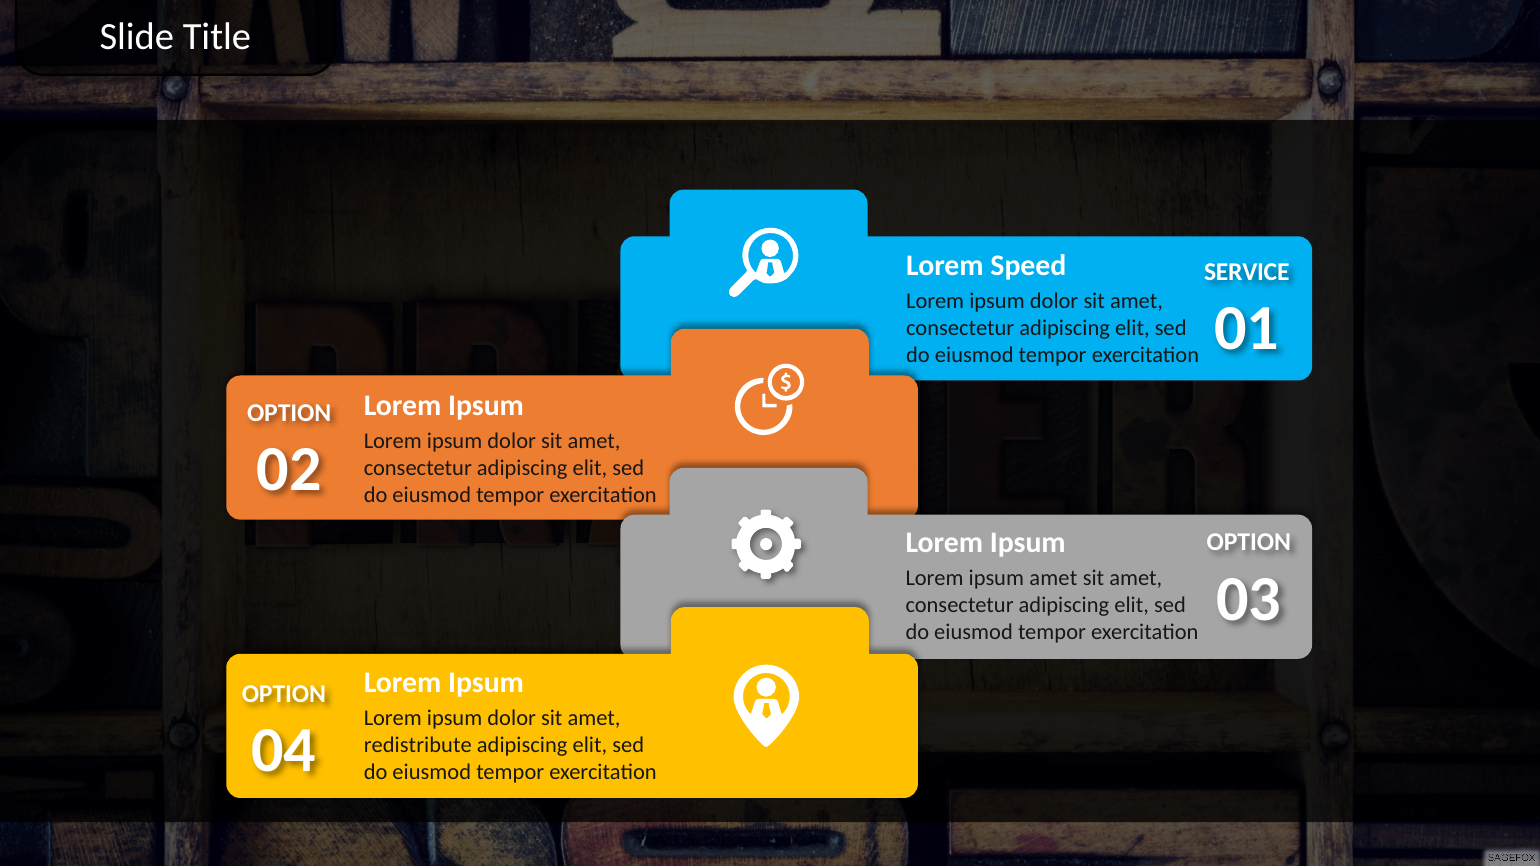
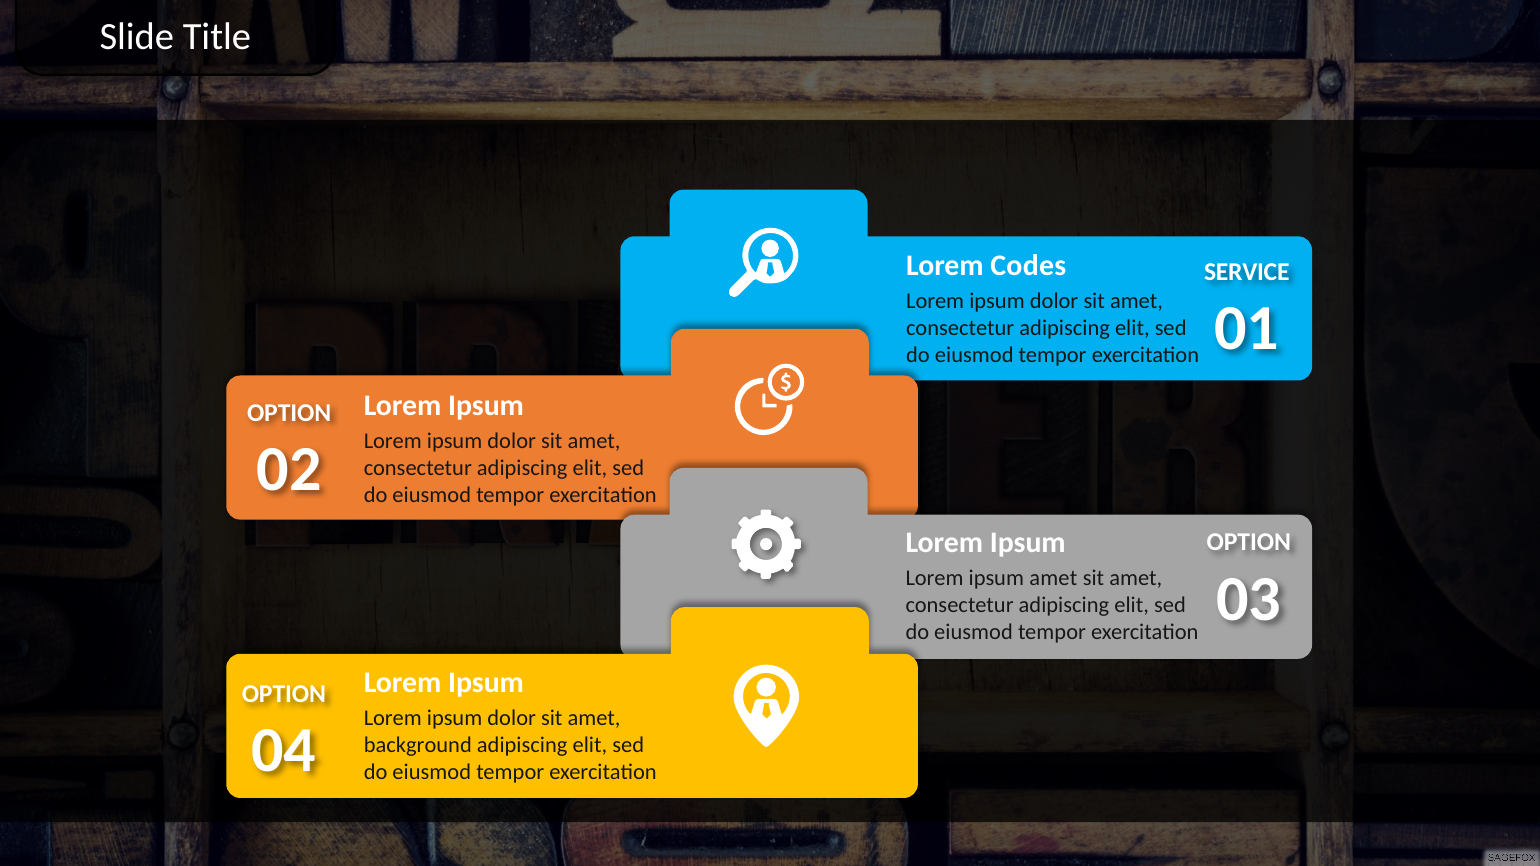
Speed: Speed -> Codes (1028, 265)
redistribute: redistribute -> background (418, 745)
